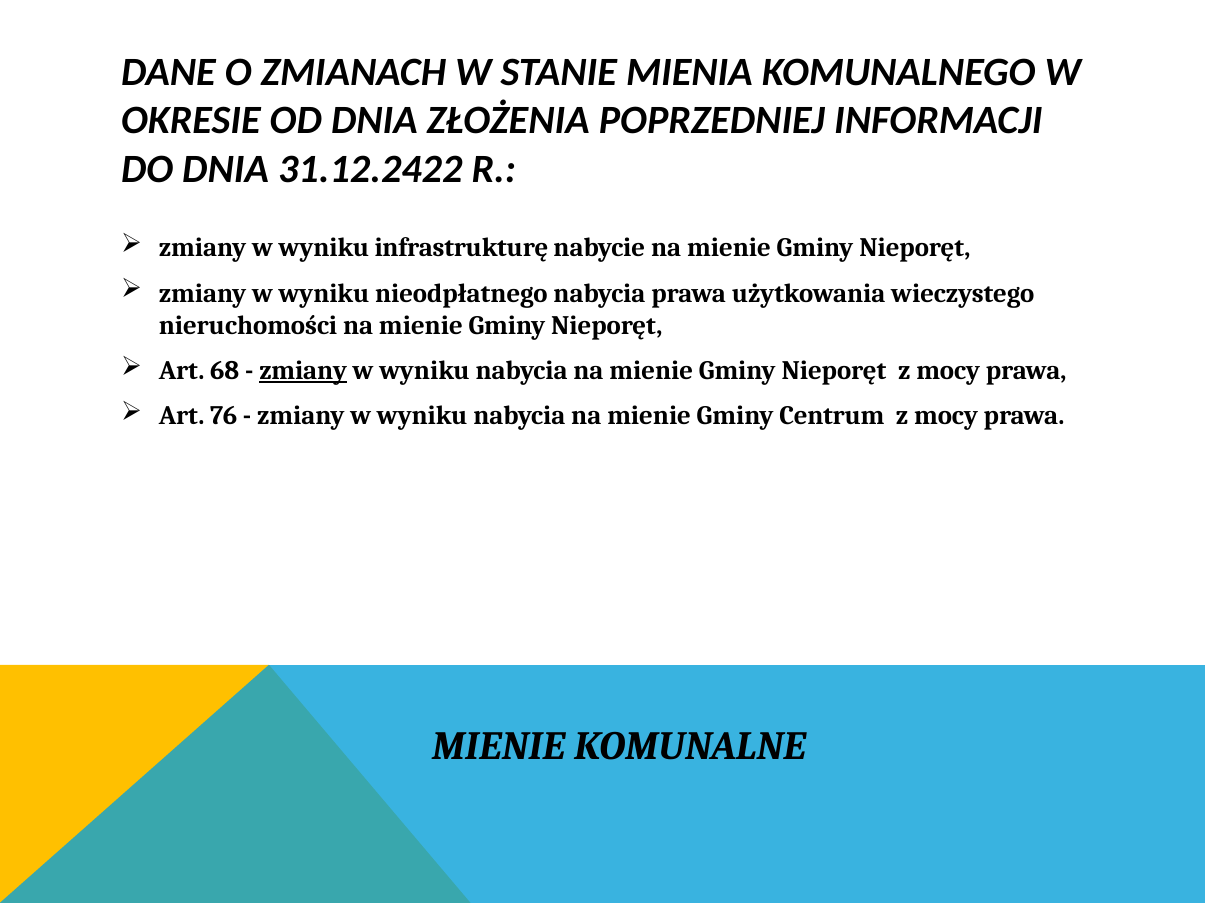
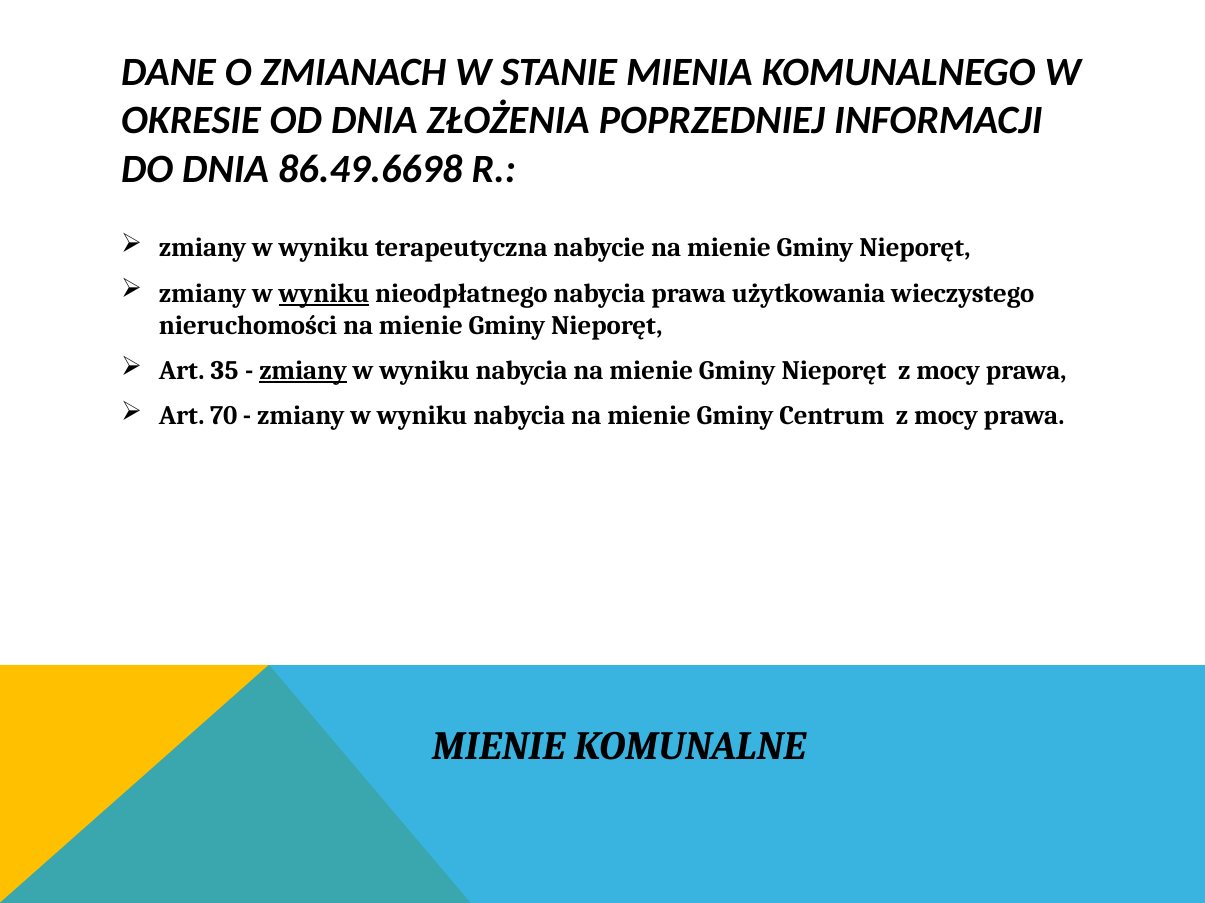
31.12.2422: 31.12.2422 -> 86.49.6698 (370, 169)
infrastrukturę: infrastrukturę -> terapeutyczna (461, 248)
wyniku underline: none -> present (324, 293)
68: 68 -> 35 (225, 371)
76: 76 -> 70 (224, 416)
